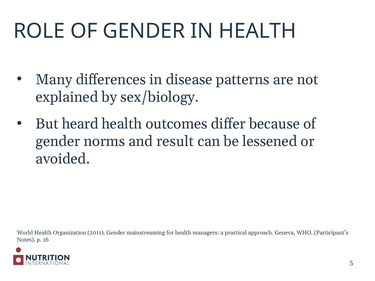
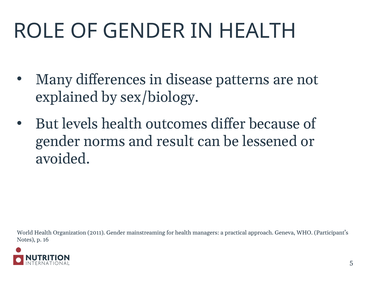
heard: heard -> levels (80, 124)
